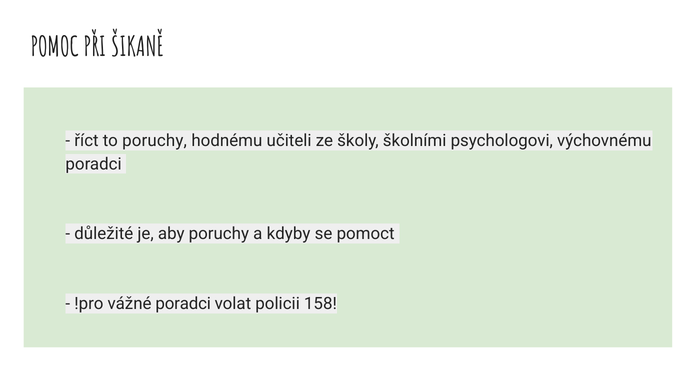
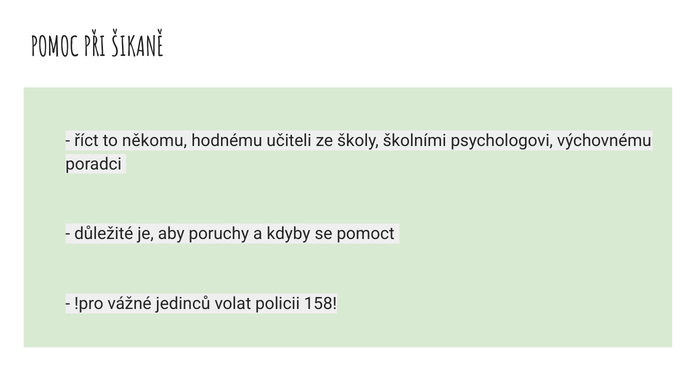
to poruchy: poruchy -> někomu (155, 141)
vážné poradci: poradci -> jedinců (183, 304)
